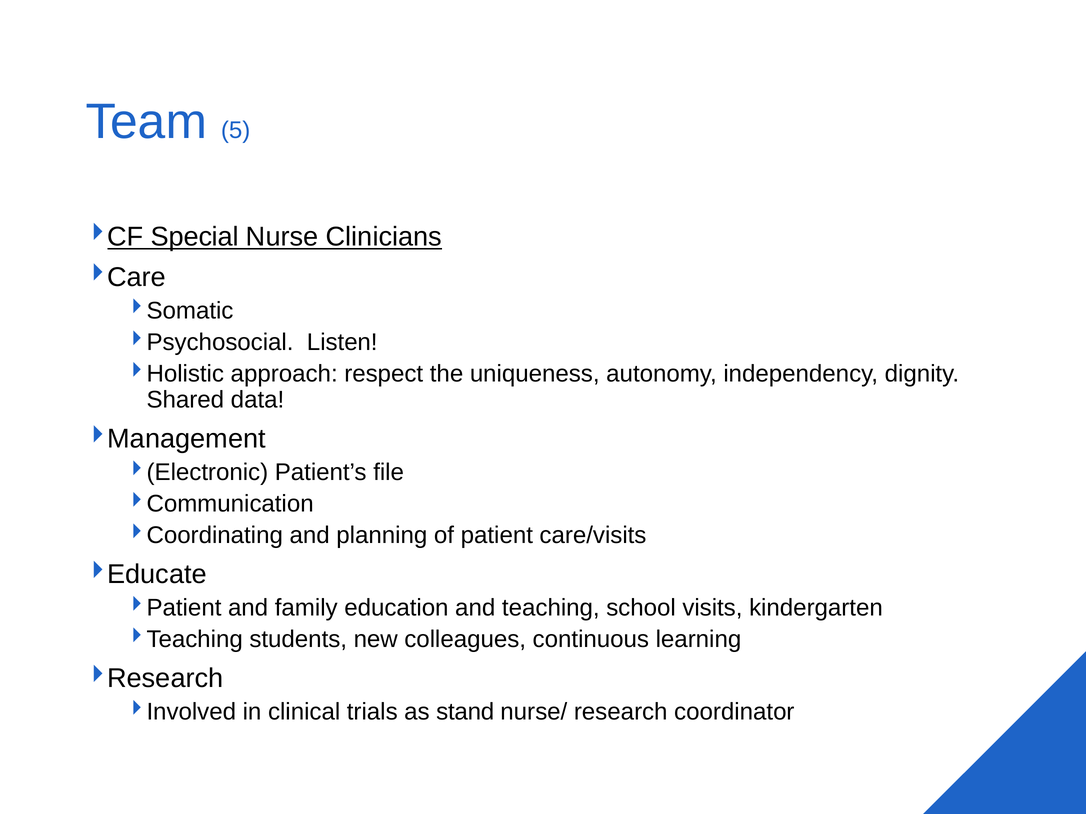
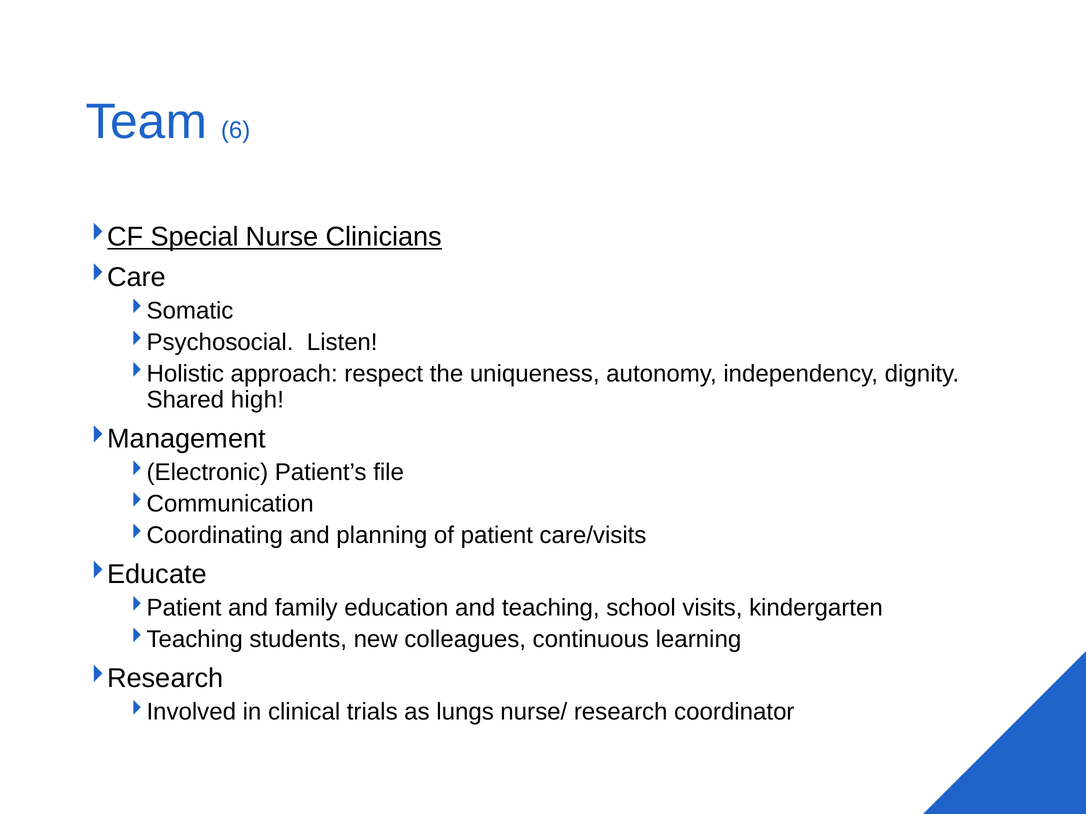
5: 5 -> 6 (236, 130)
data: data -> high (257, 400)
stand: stand -> lungs (465, 712)
